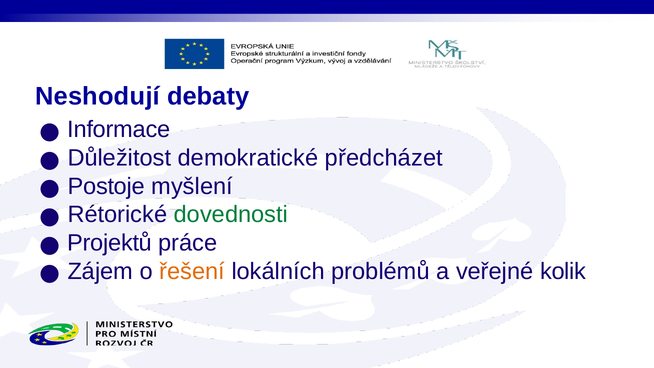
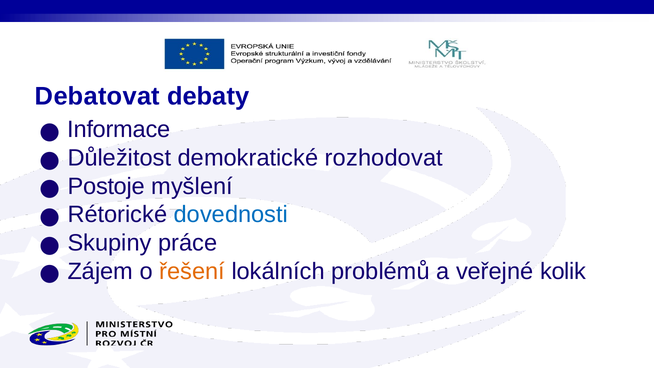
Neshodují: Neshodují -> Debatovat (97, 96)
předcházet: předcházet -> rozhodovat (384, 158)
dovednosti colour: green -> blue (231, 215)
Projektů: Projektů -> Skupiny (110, 243)
